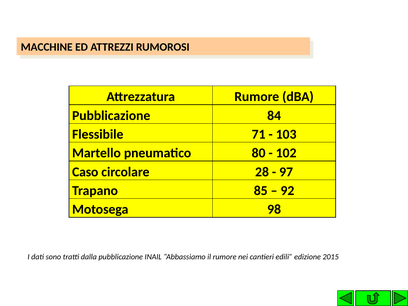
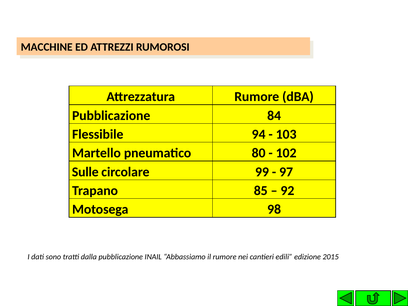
71: 71 -> 94 (259, 134)
Caso: Caso -> Sulle (85, 172)
28: 28 -> 99 (262, 172)
